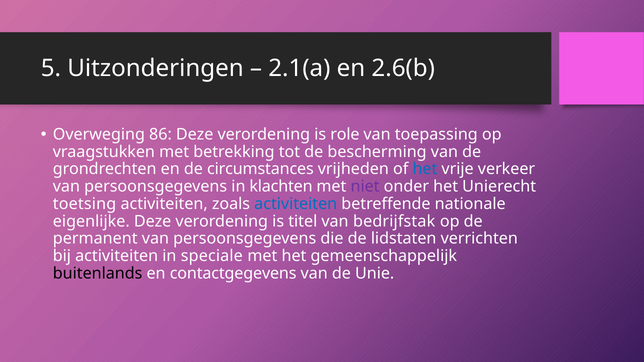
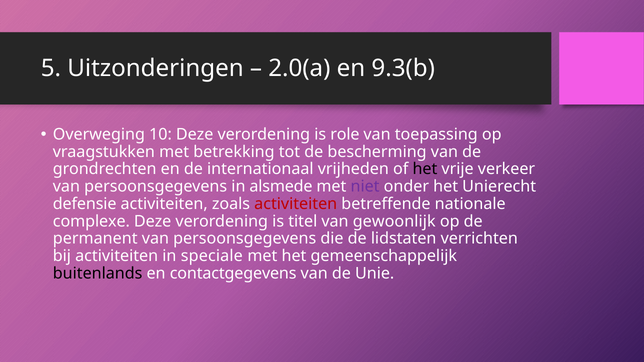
2.1(a: 2.1(a -> 2.0(a (299, 68)
2.6(b: 2.6(b -> 9.3(b (403, 68)
86: 86 -> 10 (160, 134)
circumstances: circumstances -> internationaal (260, 169)
het colour: blue -> black (425, 169)
klachten: klachten -> alsmede (281, 187)
toetsing: toetsing -> defensie (85, 204)
activiteiten colour: blue -> red (296, 204)
eigenlijke: eigenlijke -> complexe (91, 221)
bedrijfstak: bedrijfstak -> gewoonlijk (394, 221)
